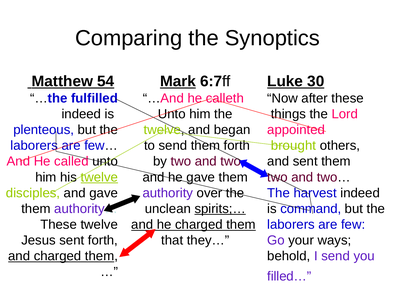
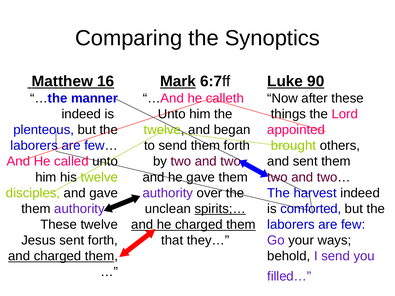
54: 54 -> 16 (106, 81)
30: 30 -> 90 (316, 81)
fulfilled: fulfilled -> manner (95, 98)
twelve underline: present -> none (99, 177)
command: command -> comforted (311, 209)
